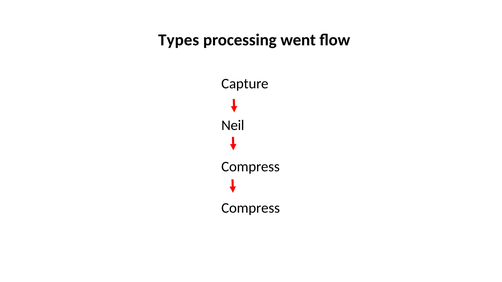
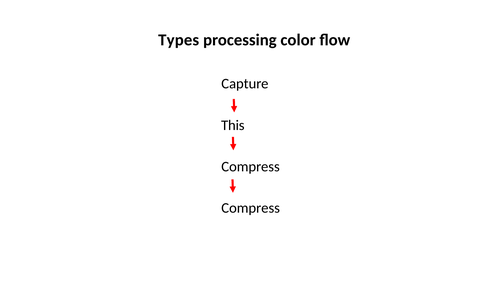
went: went -> color (298, 40)
Neil: Neil -> This (233, 125)
